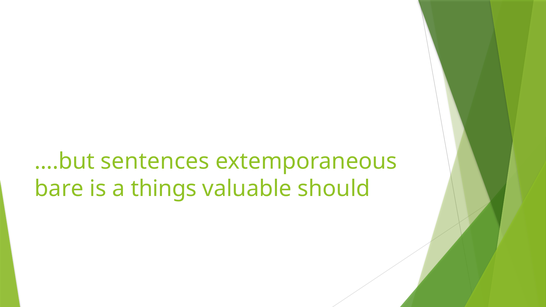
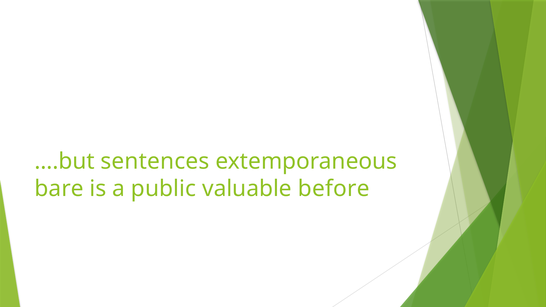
things: things -> public (164, 189)
should: should -> before (334, 189)
